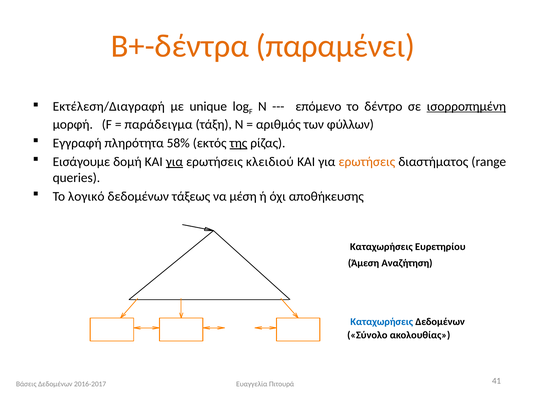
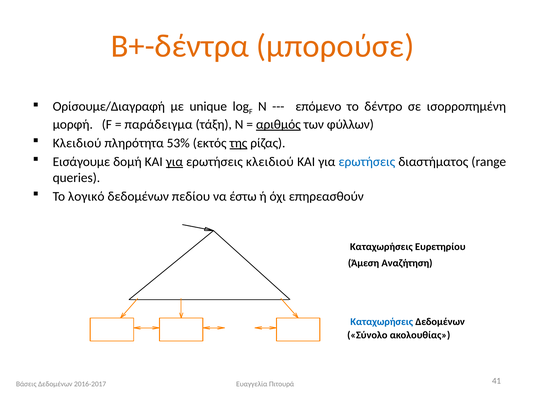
παραμένει: παραμένει -> μπορούσε (335, 46)
Εκτέλεση/Διαγραφή: Εκτέλεση/Διαγραφή -> Ορίσουμε/Διαγραφή (109, 107)
ισορροπημένη underline: present -> none (466, 107)
αριθμός underline: none -> present (278, 125)
Εγγραφή: Εγγραφή -> Κλειδιού (77, 143)
58%: 58% -> 53% (178, 143)
ερωτήσεις colour: orange -> blue (367, 162)
τάξεως: τάξεως -> πεδίου (191, 197)
μέση: μέση -> έστω (243, 197)
αποθήκευσης: αποθήκευσης -> επηρεασθούν (326, 197)
